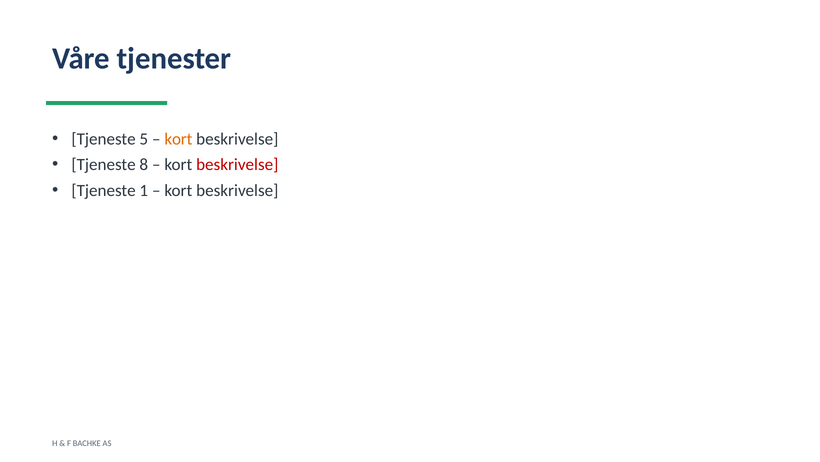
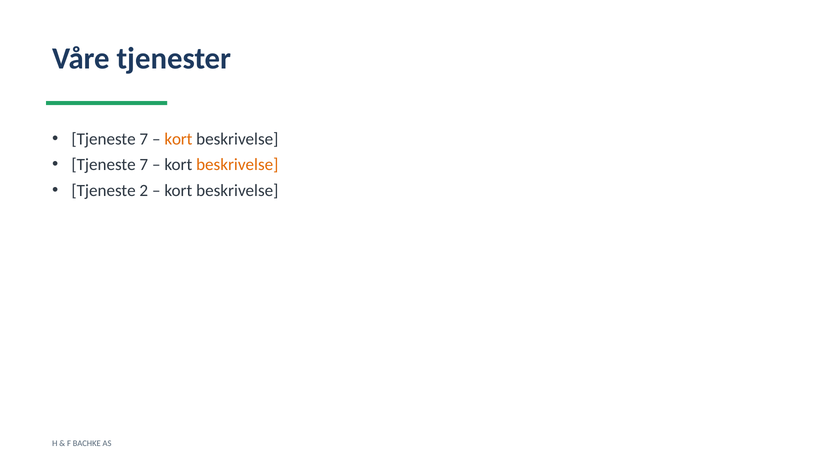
5: 5 -> 7 (144, 139)
8: 8 -> 7 (144, 165)
beskrivelse colour: red -> orange (237, 165)
1: 1 -> 2 (144, 190)
